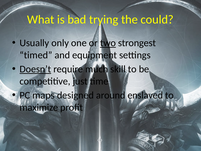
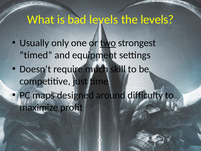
bad trying: trying -> levels (104, 19)
the could: could -> levels (157, 19)
Doesn’t underline: present -> none (35, 69)
enslaved: enslaved -> difficulty (145, 95)
